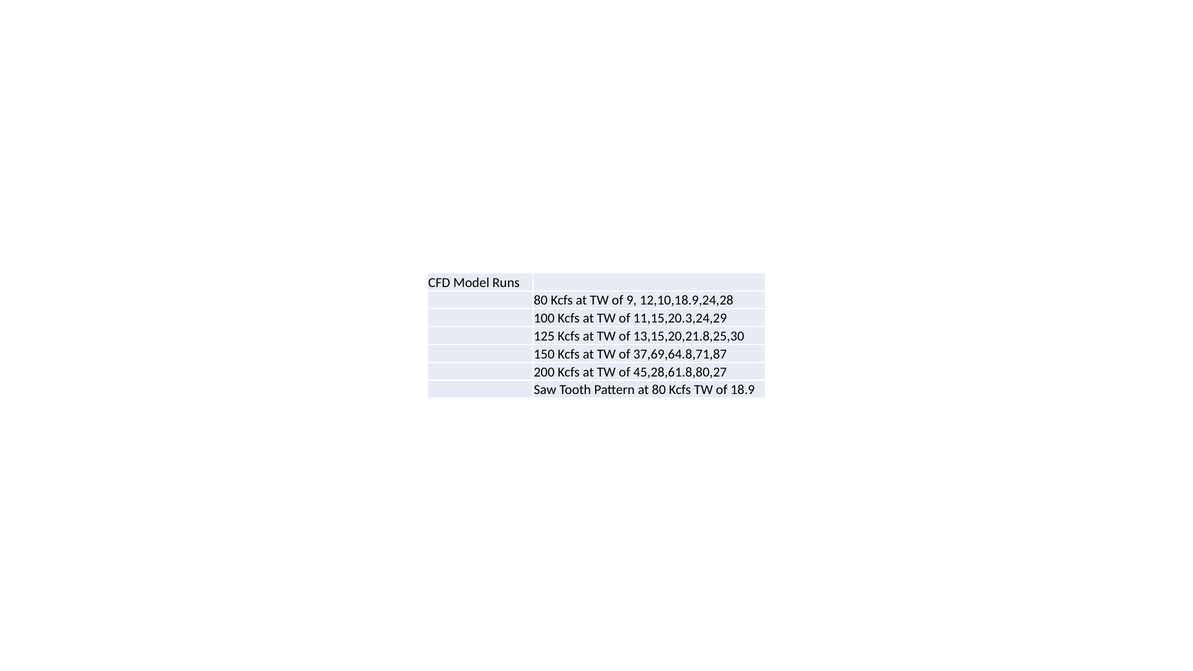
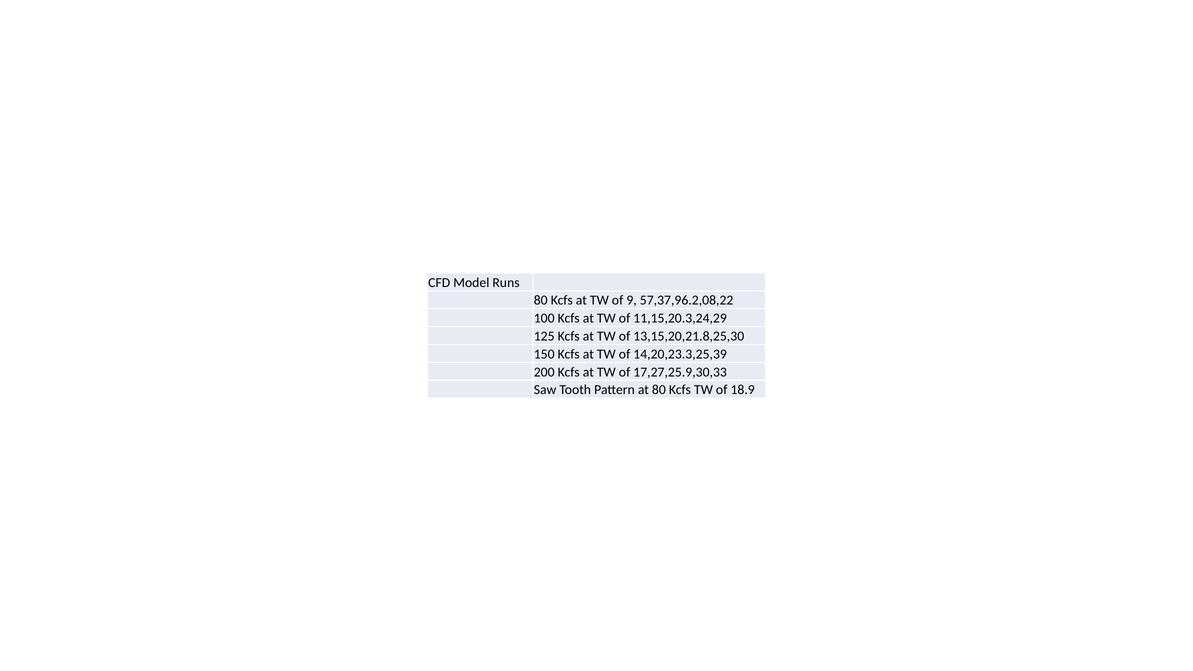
12,10,18.9,24,28: 12,10,18.9,24,28 -> 57,37,96.2,08,22 (687, 300)
37,69,64.8,71,87: 37,69,64.8,71,87 -> 14,20,23.3,25,39 (680, 354)
45,28,61.8,80,27: 45,28,61.8,80,27 -> 17,27,25.9,30,33 (680, 372)
